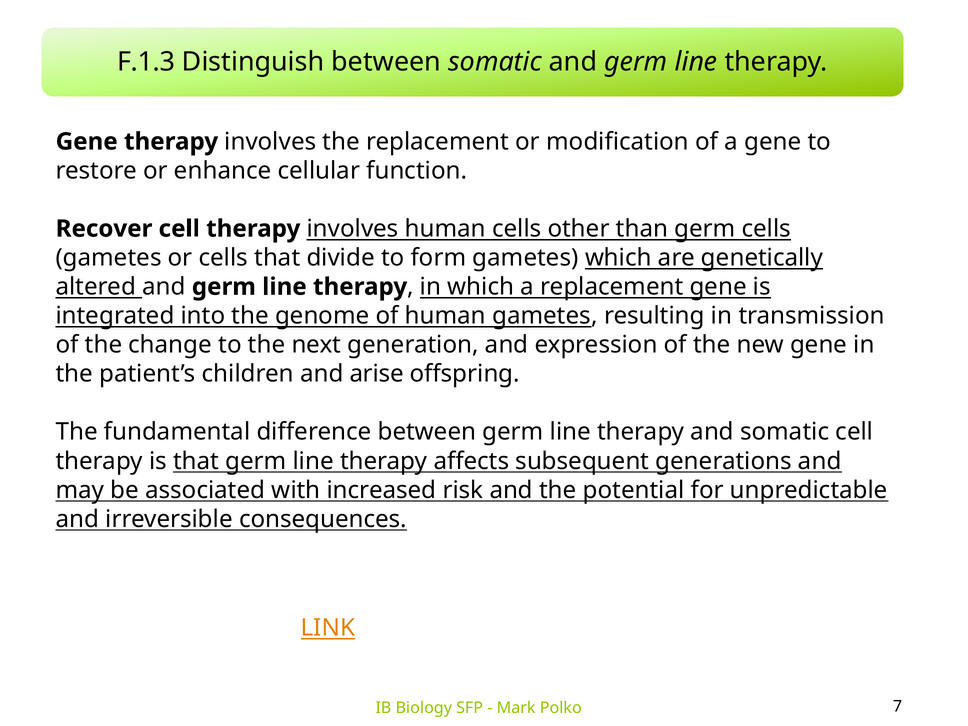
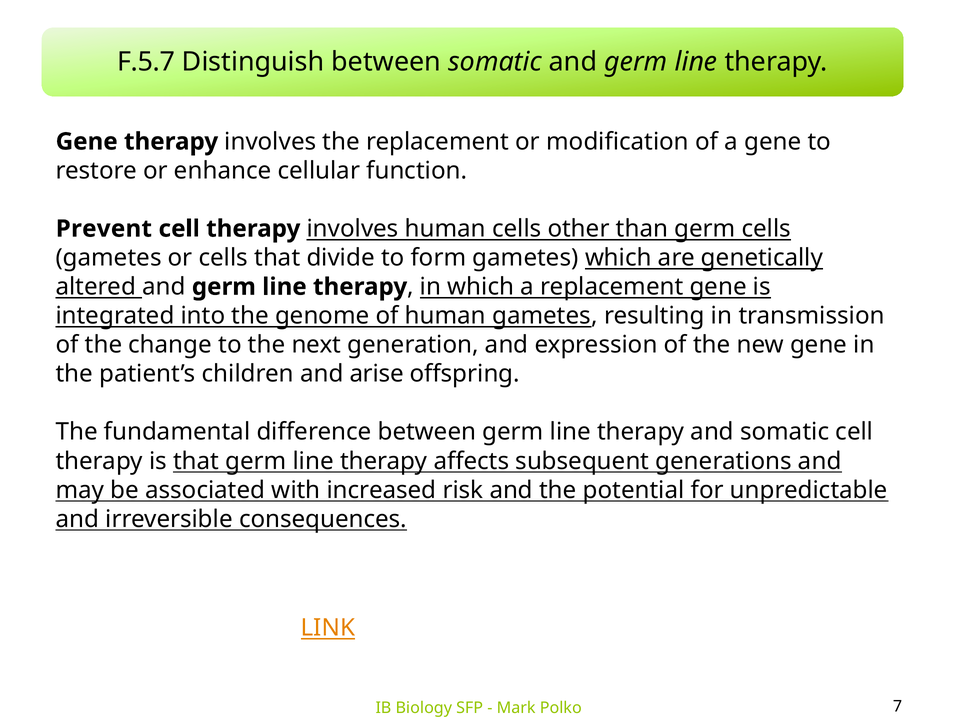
F.1.3: F.1.3 -> F.5.7 (146, 62)
Recover: Recover -> Prevent (104, 229)
